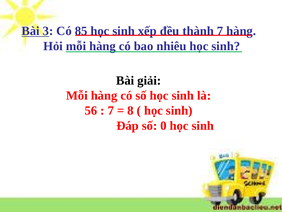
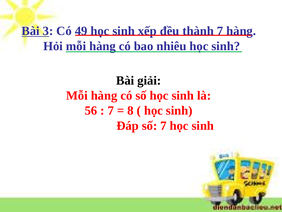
85: 85 -> 49 (81, 31)
số 0: 0 -> 7 (163, 125)
